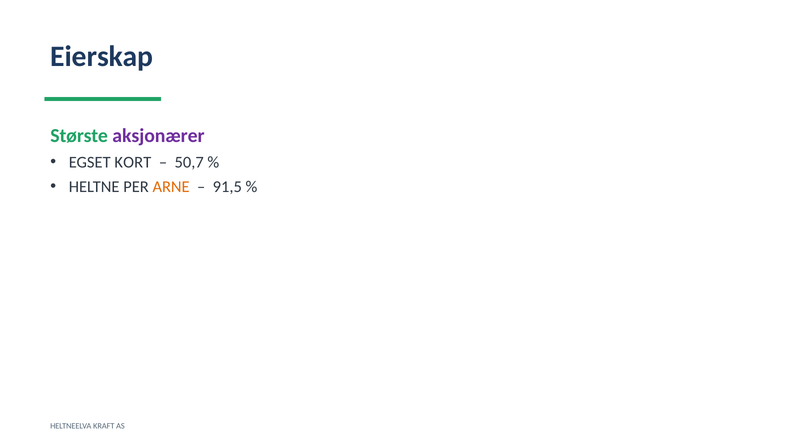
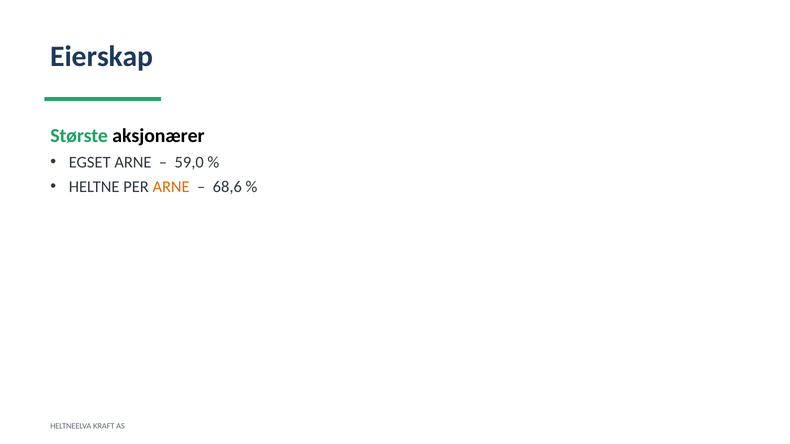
aksjonærer colour: purple -> black (158, 136)
EGSET KORT: KORT -> ARNE (133, 162)
50,7: 50,7 -> 59,0 (189, 162)
91,5: 91,5 -> 68,6 (227, 187)
